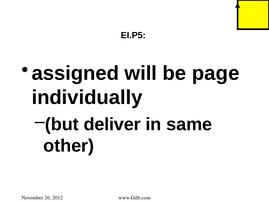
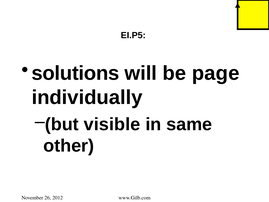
assigned: assigned -> solutions (75, 73)
deliver: deliver -> visible (112, 124)
